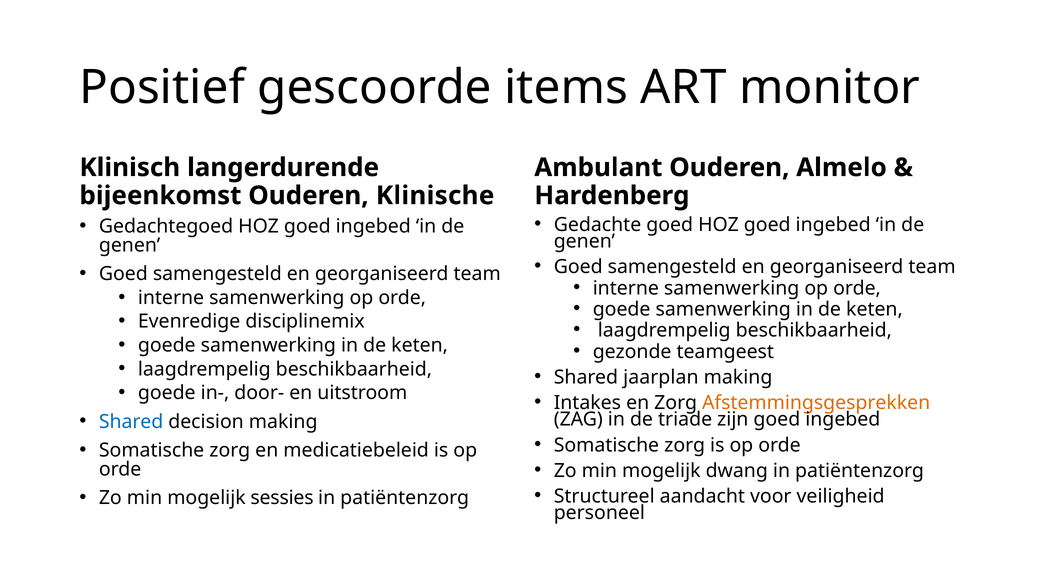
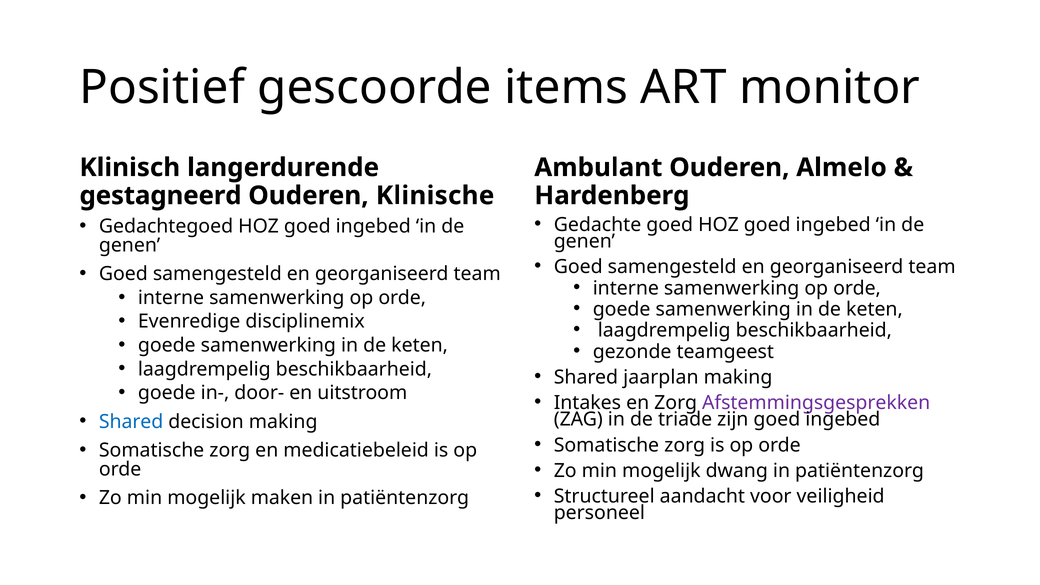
bijeenkomst: bijeenkomst -> gestagneerd (161, 196)
Afstemmingsgesprekken colour: orange -> purple (816, 403)
sessies: sessies -> maken (282, 498)
